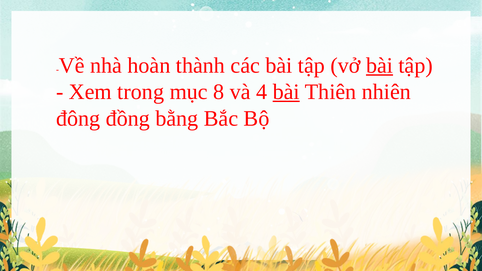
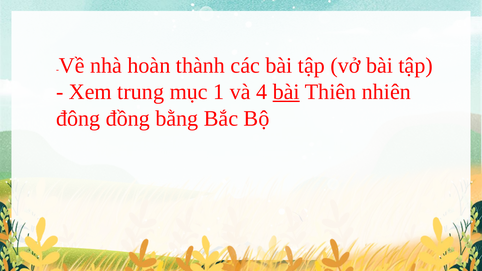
bài underline: present -> none (379, 65)
trong: trong -> trung (141, 92)
8: 8 -> 1 (219, 92)
